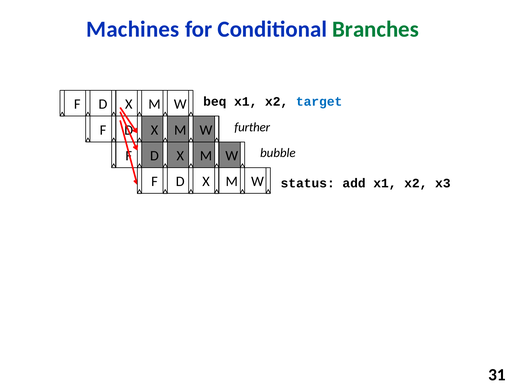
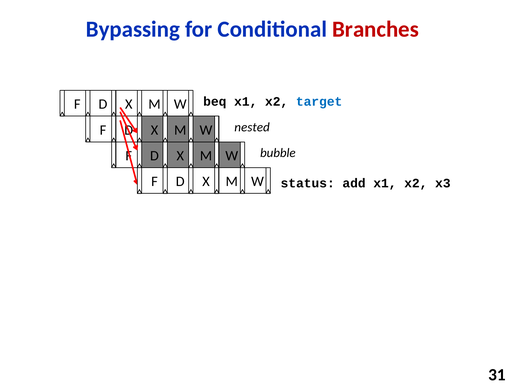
Machines: Machines -> Bypassing (133, 29)
Branches colour: green -> red (376, 29)
further: further -> nested (252, 127)
